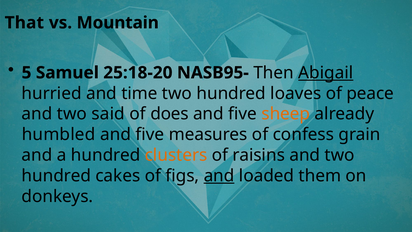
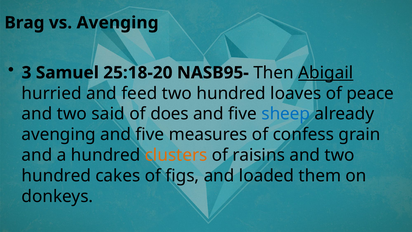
That: That -> Brag (24, 23)
vs Mountain: Mountain -> Avenging (118, 23)
5: 5 -> 3 (26, 73)
time: time -> feed (139, 93)
sheep colour: orange -> blue (286, 114)
humbled: humbled -> avenging (59, 134)
and underline: present -> none (219, 176)
